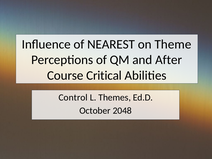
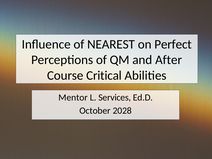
Theme: Theme -> Perfect (173, 44)
Control: Control -> Mentor (73, 97)
Themes: Themes -> Services (115, 97)
2048: 2048 -> 2028 (122, 111)
